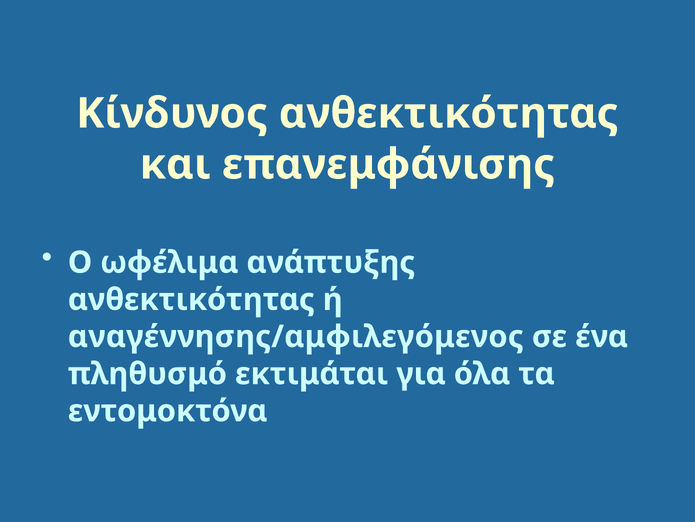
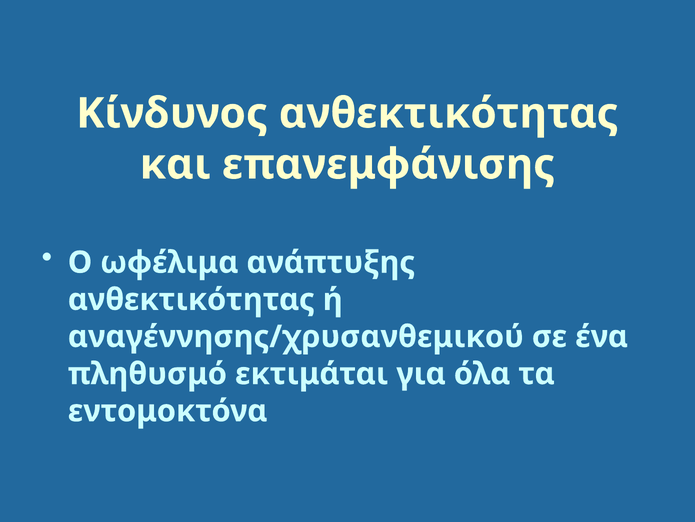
αναγέννησης/αμφιλεγόμενος: αναγέννησης/αμφιλεγόμενος -> αναγέννησης/χρυσανθεμικού (296, 336)
